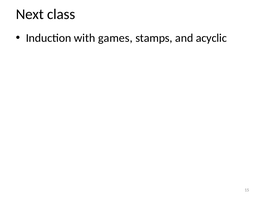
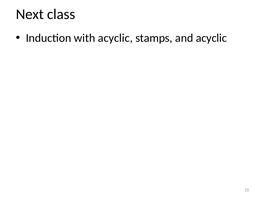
with games: games -> acyclic (115, 38)
